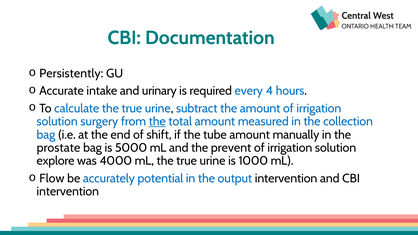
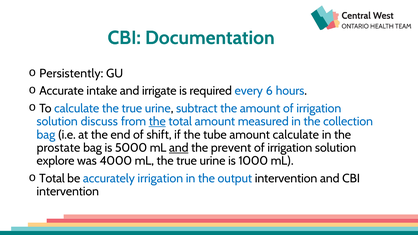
urinary: urinary -> irrigate (159, 91)
4: 4 -> 6 (269, 91)
surgery: surgery -> discuss (99, 122)
amount manually: manually -> calculate (296, 135)
and underline: none -> present (179, 148)
Flow: Flow -> Total (52, 179)
accurately potential: potential -> irrigation (160, 179)
